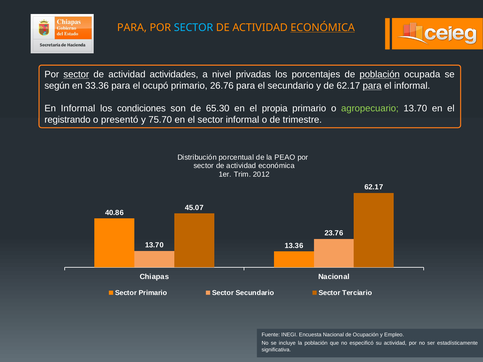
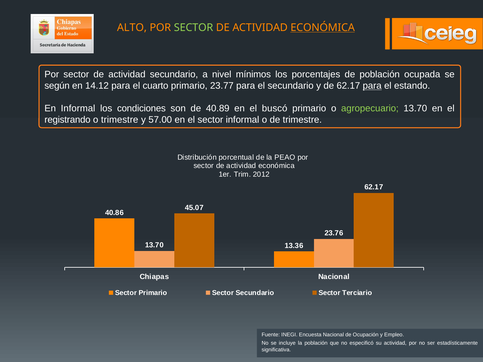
PARA: PARA -> ALTO (132, 28)
SECTOR colour: light blue -> light green (194, 28)
sector underline: present -> none (76, 75)
actividad actividades: actividades -> secundario (174, 75)
privadas: privadas -> mínimos (253, 75)
población underline: present -> none (380, 75)
33.36: 33.36 -> 14.12 (97, 86)
ocupó: ocupó -> cuarto (156, 86)
26.76: 26.76 -> 23.77 (222, 86)
el informal: informal -> estando (412, 86)
65.30: 65.30 -> 40.89 (218, 108)
propia: propia -> buscó (275, 108)
o presentó: presentó -> trimestre (120, 120)
75.70: 75.70 -> 57.00 (160, 120)
